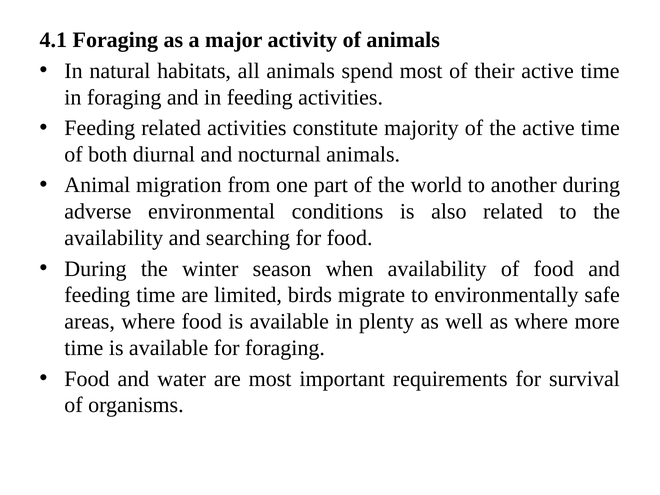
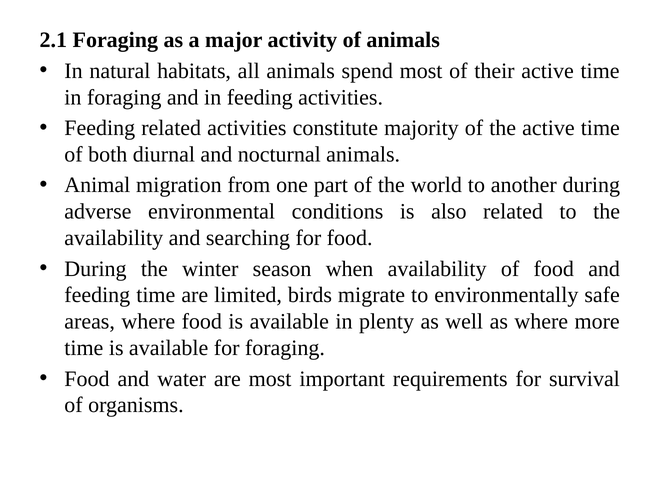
4.1: 4.1 -> 2.1 (53, 40)
